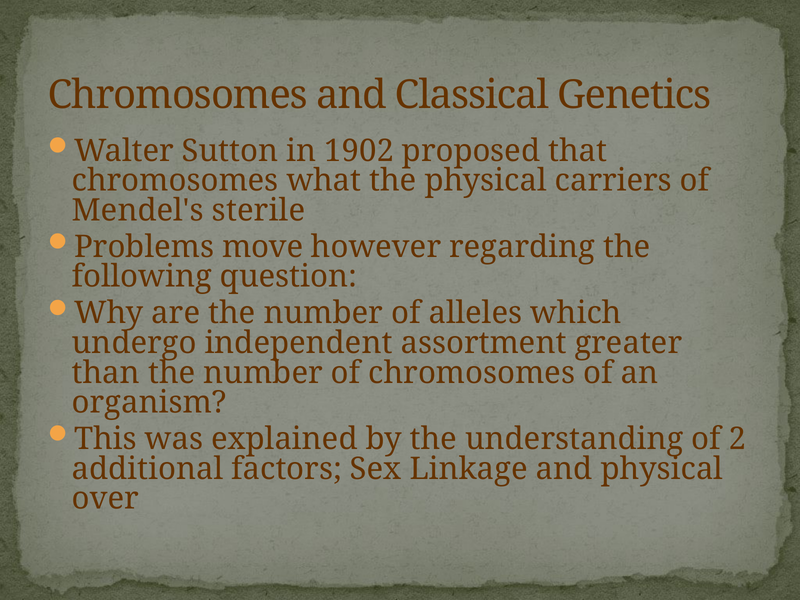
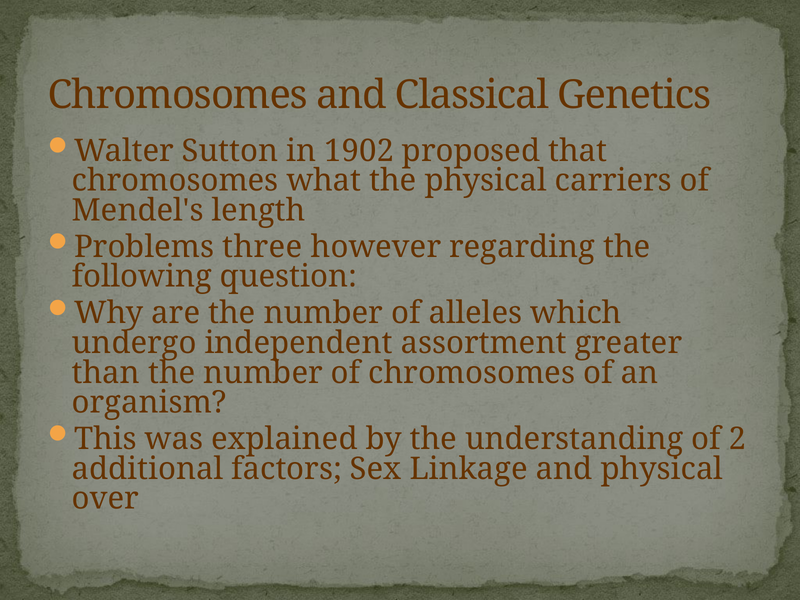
sterile: sterile -> length (259, 210)
move: move -> three (262, 247)
